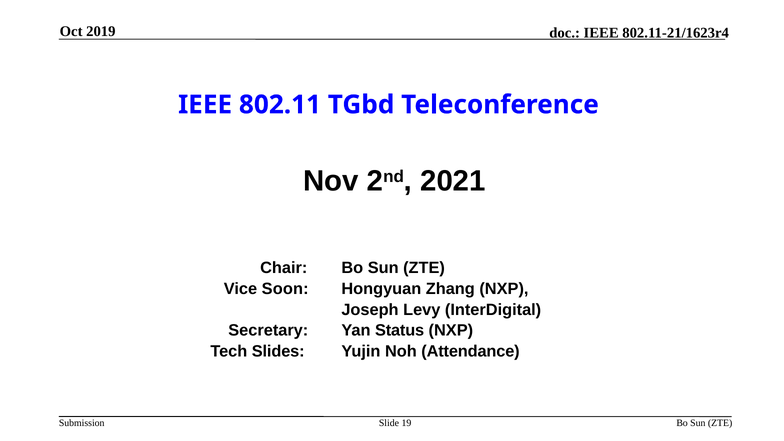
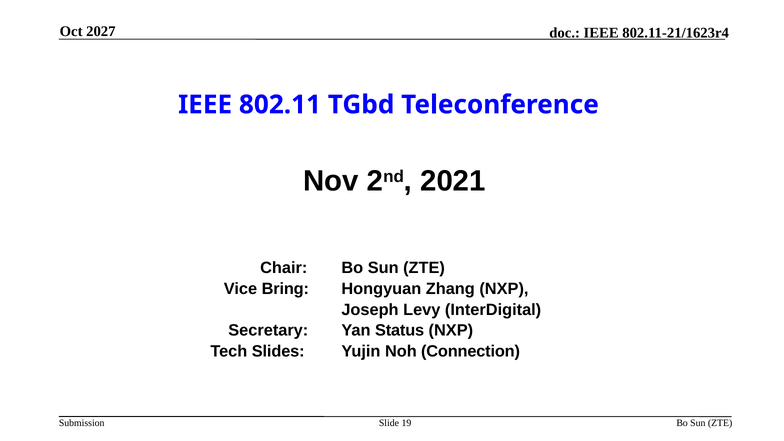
2019: 2019 -> 2027 (101, 31)
Soon: Soon -> Bring (285, 289)
Attendance: Attendance -> Connection (471, 351)
